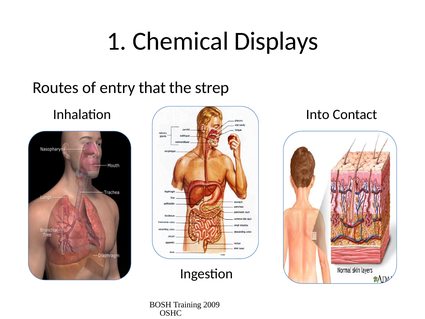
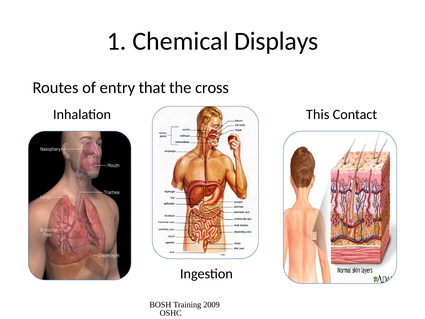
strep: strep -> cross (212, 88)
Into: Into -> This (318, 114)
